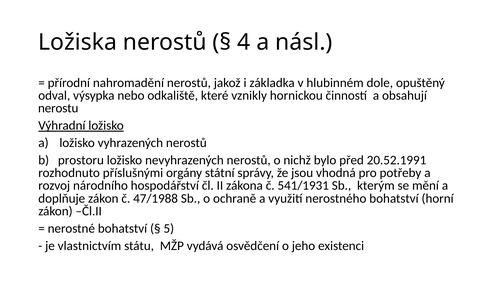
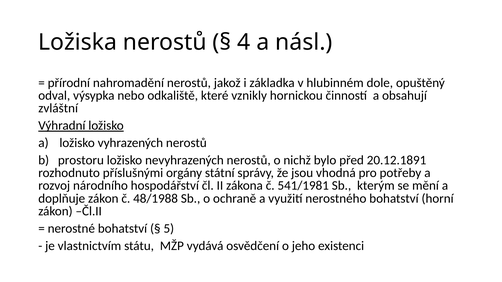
nerostu: nerostu -> zvláštní (58, 108)
20.52.1991: 20.52.1991 -> 20.12.1891 (397, 161)
541/1931: 541/1931 -> 541/1981 (303, 186)
47/1988: 47/1988 -> 48/1988 (156, 199)
